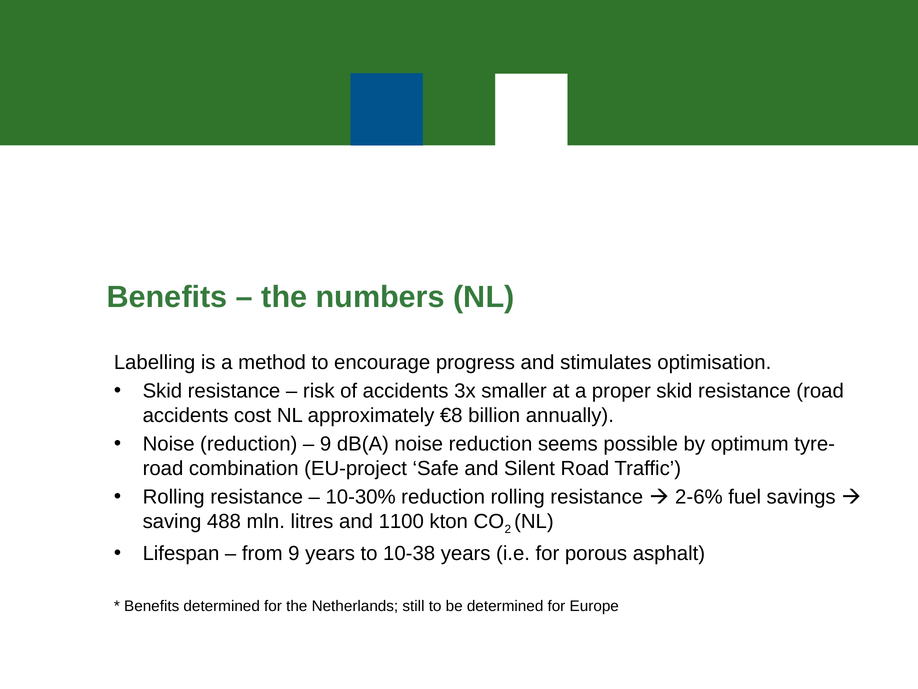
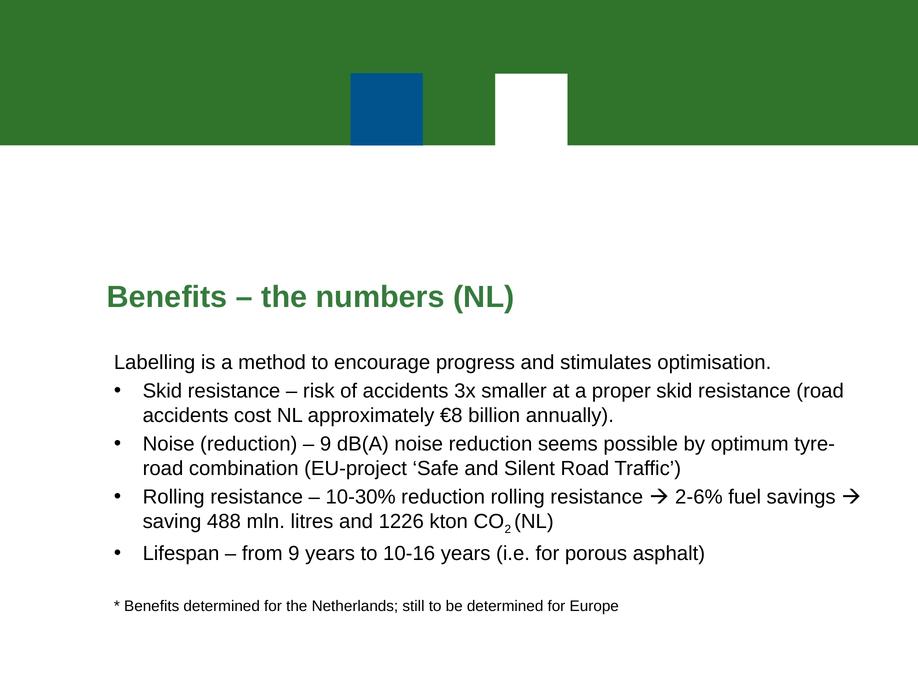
1100: 1100 -> 1226 (401, 521)
10-38: 10-38 -> 10-16 (409, 553)
